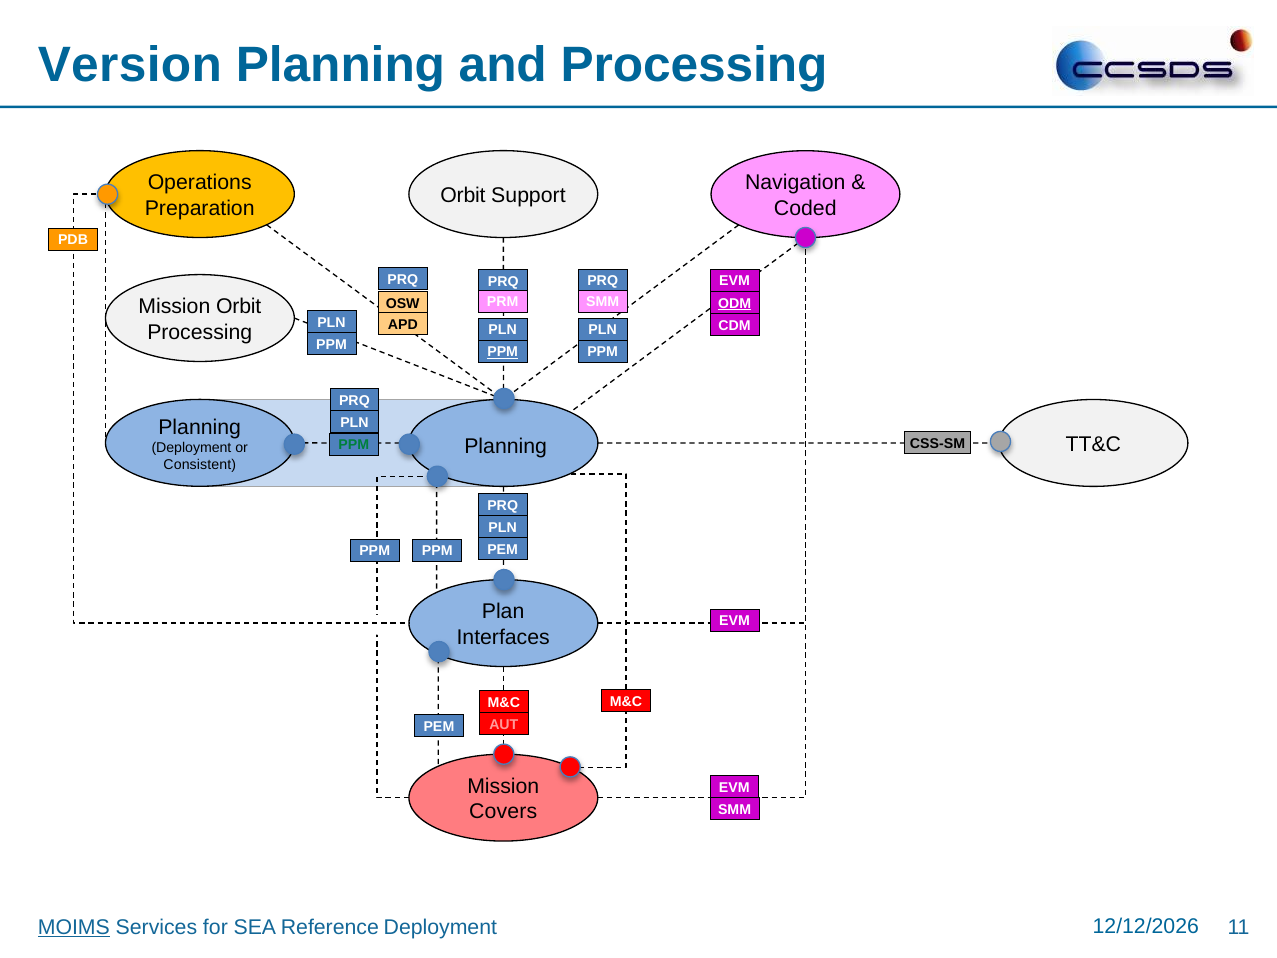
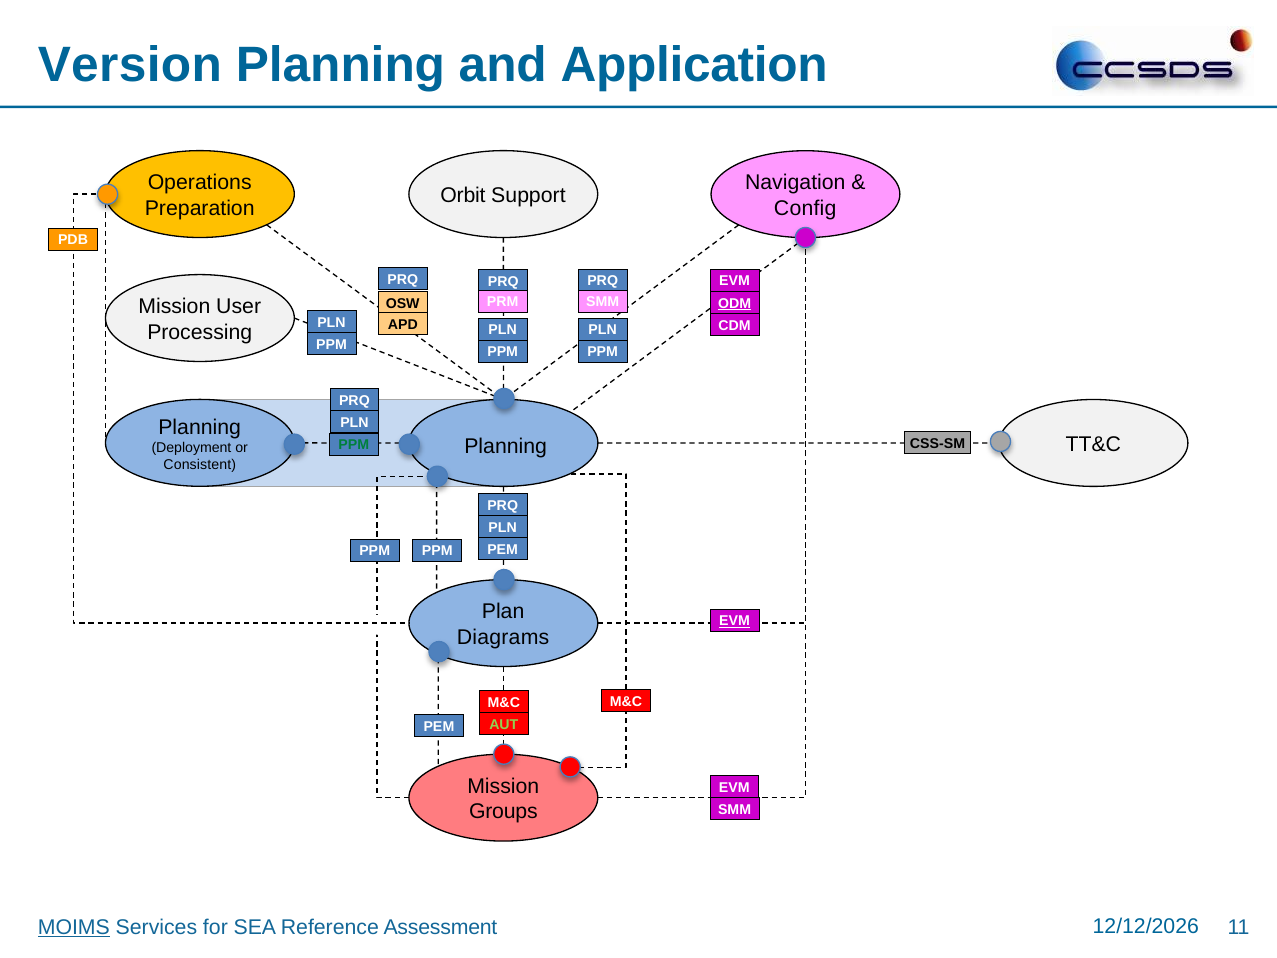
and Processing: Processing -> Application (694, 65)
Coded: Coded -> Config (805, 208)
Mission Orbit: Orbit -> User (239, 307)
PPM underline: present -> none (503, 352)
EVM underline: none -> present (735, 621)
Interfaces: Interfaces -> Diagrams (503, 637)
AUT colour: pink -> light green (504, 724)
Covers: Covers -> Groups (503, 812)
Reference Deployment: Deployment -> Assessment (440, 927)
